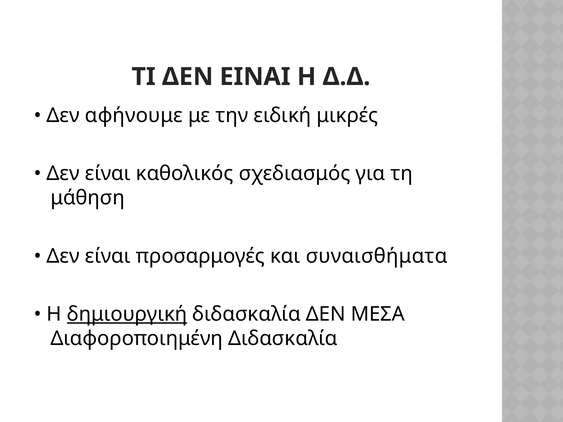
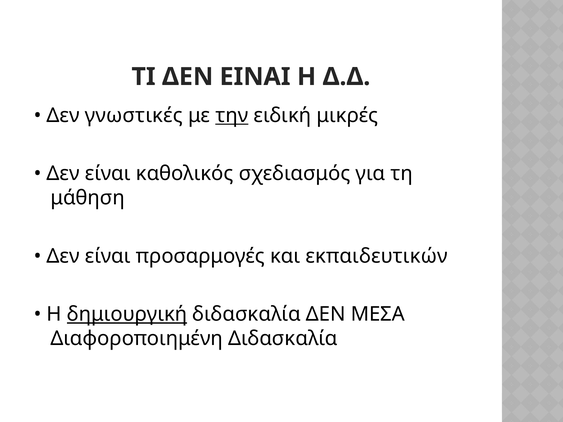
αφήνουμε: αφήνουμε -> γνωστικές (134, 115)
την underline: none -> present (232, 115)
συναισθήματα: συναισθήματα -> εκπαιδευτικών (377, 256)
